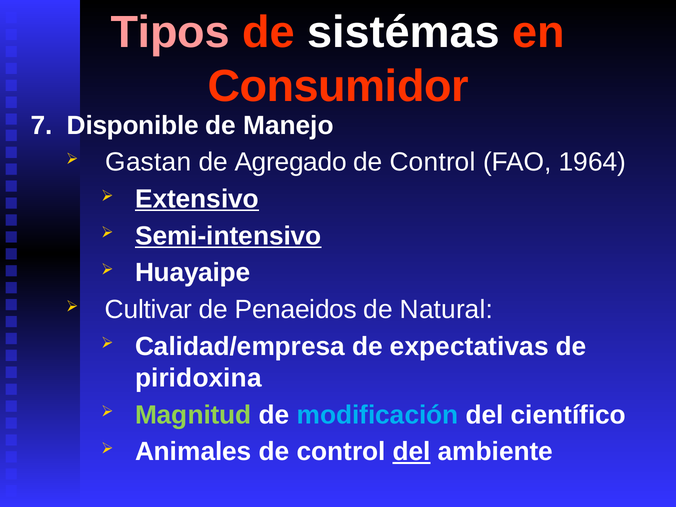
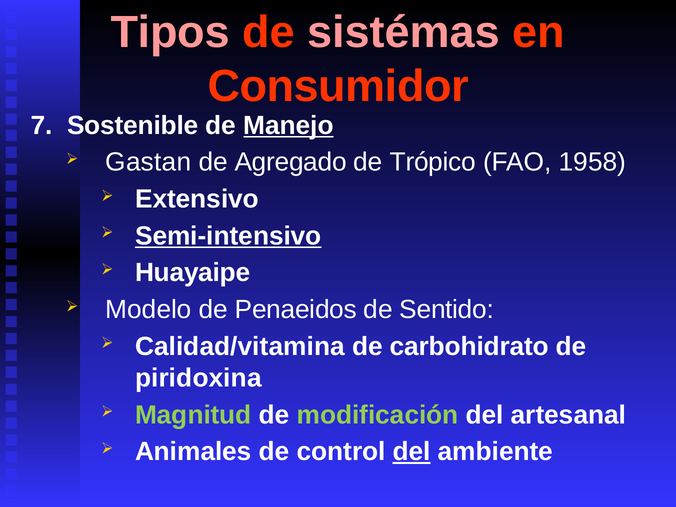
sistémas colour: white -> pink (404, 32)
Disponible: Disponible -> Sostenible (133, 125)
Manejo underline: none -> present (289, 125)
Control: Control -> Trópico (433, 162)
1964: 1964 -> 1958 (592, 162)
Extensivo underline: present -> none (197, 199)
Cultivar: Cultivar -> Modelo (148, 310)
Natural: Natural -> Sentido (447, 310)
Calidad/empresa: Calidad/empresa -> Calidad/vitamina (240, 346)
expectativas: expectativas -> carbohidrato (469, 346)
modificación colour: light blue -> light green (378, 415)
científico: científico -> artesanal (568, 415)
